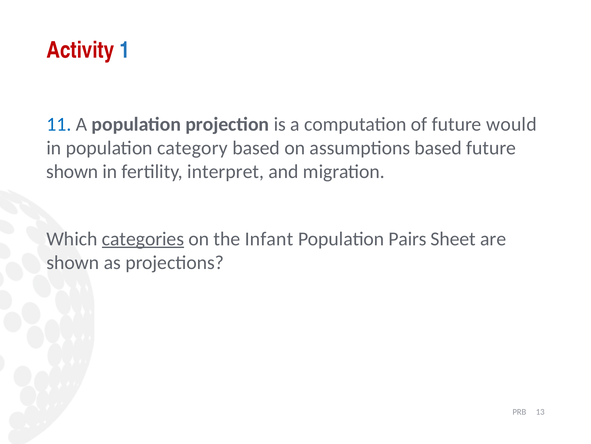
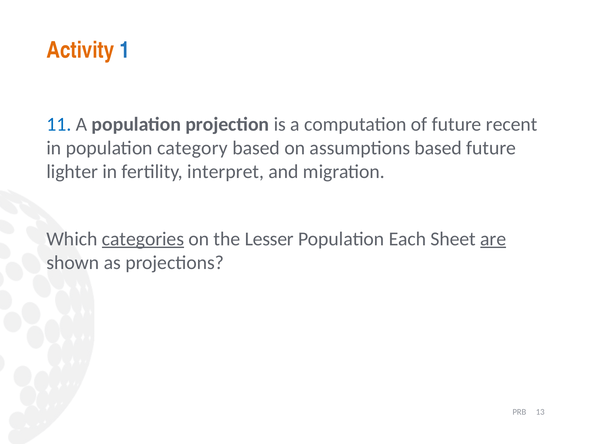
Activity colour: red -> orange (80, 50)
would: would -> recent (512, 124)
shown: shown -> lighter (72, 171)
Infant: Infant -> Lesser (269, 238)
Pairs: Pairs -> Each (407, 238)
are underline: none -> present (493, 238)
